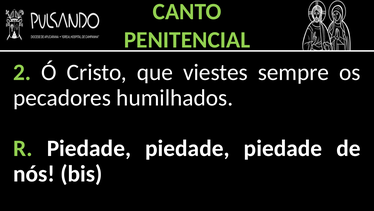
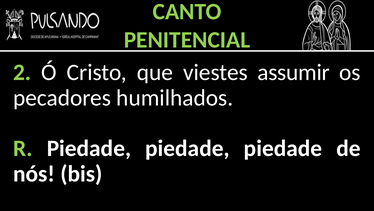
sempre: sempre -> assumir (294, 72)
